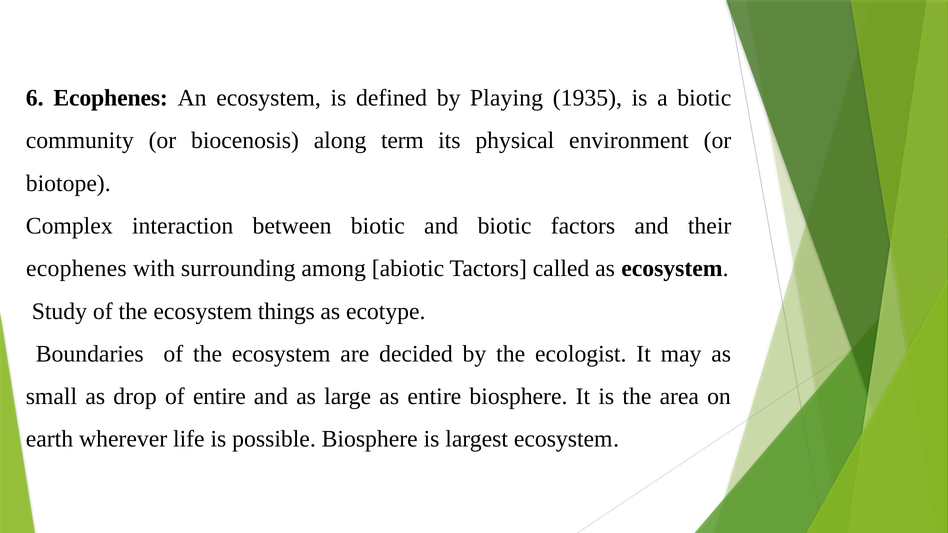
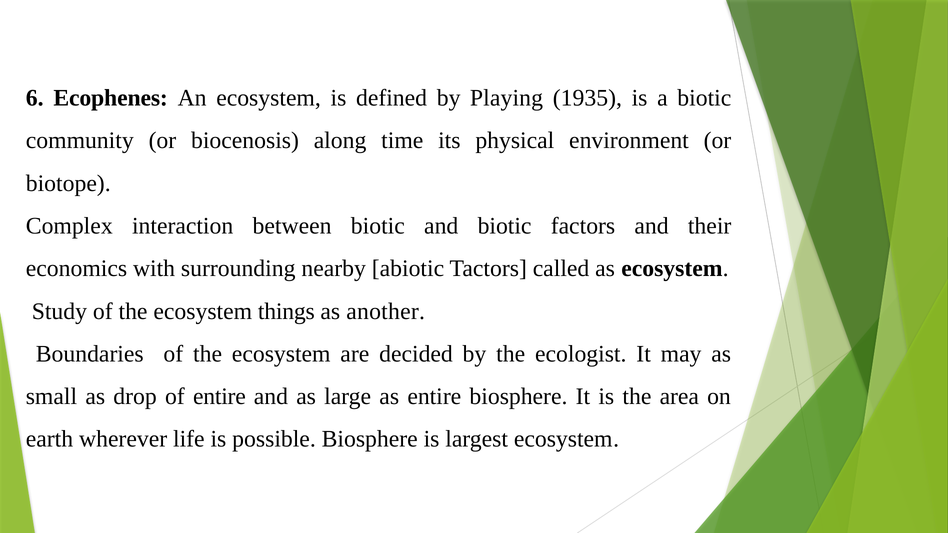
term: term -> time (402, 141)
ecophenes: ecophenes -> economics (76, 269)
among: among -> nearby (334, 269)
ecotype: ecotype -> another (386, 311)
